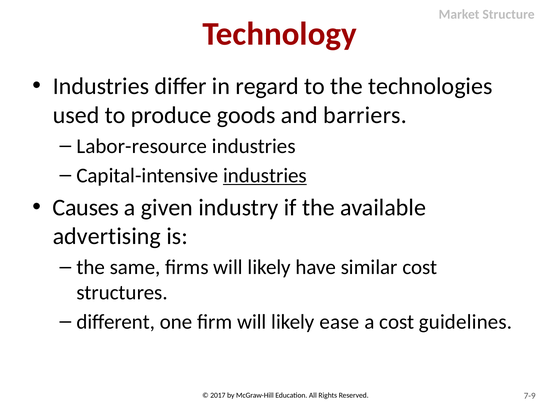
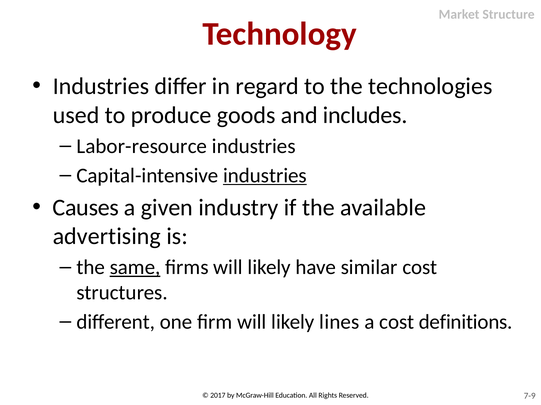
barriers: barriers -> includes (365, 115)
same underline: none -> present (135, 268)
ease: ease -> lines (339, 322)
guidelines: guidelines -> definitions (466, 322)
